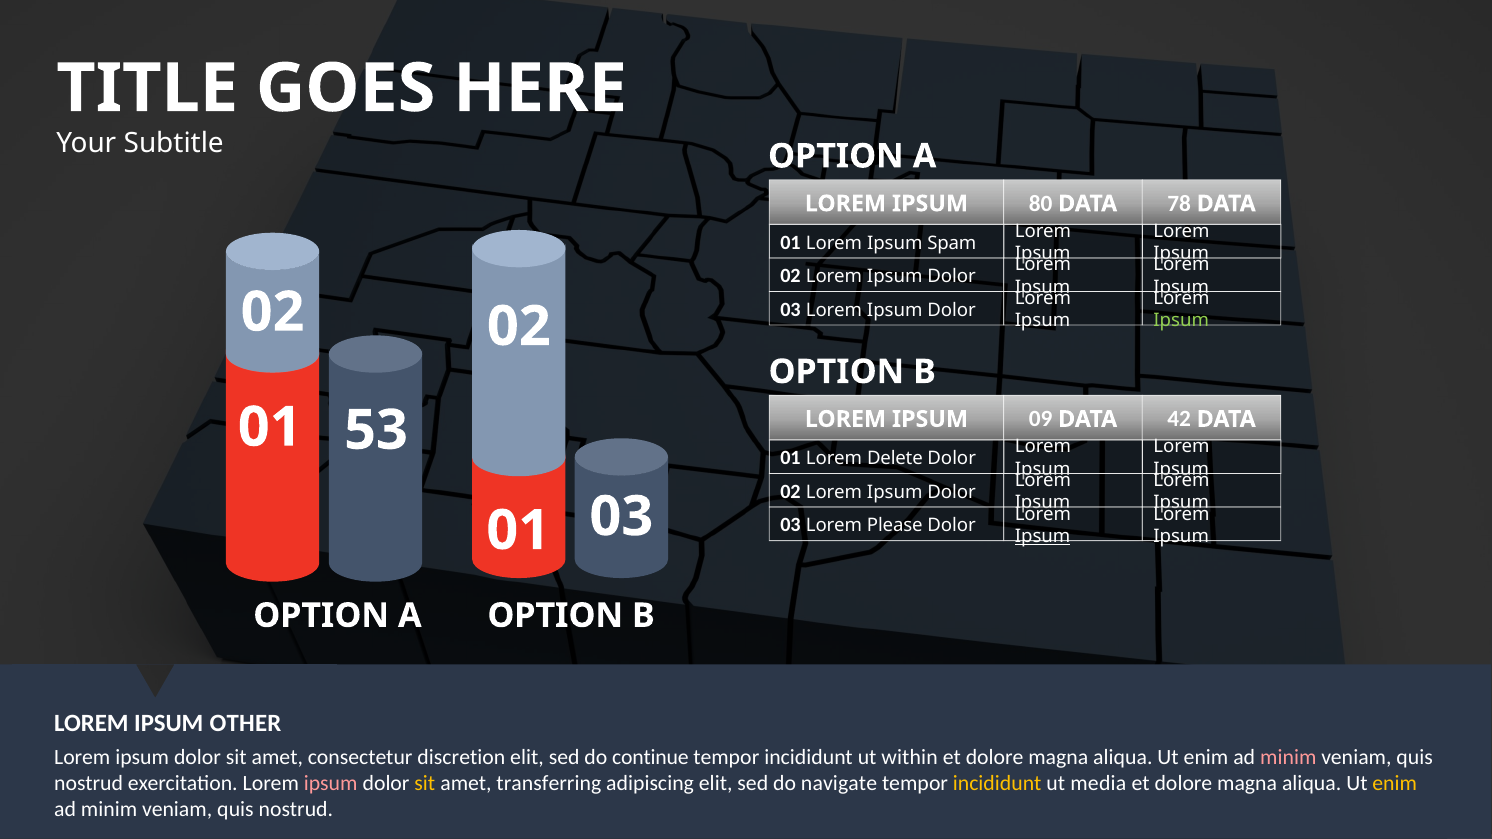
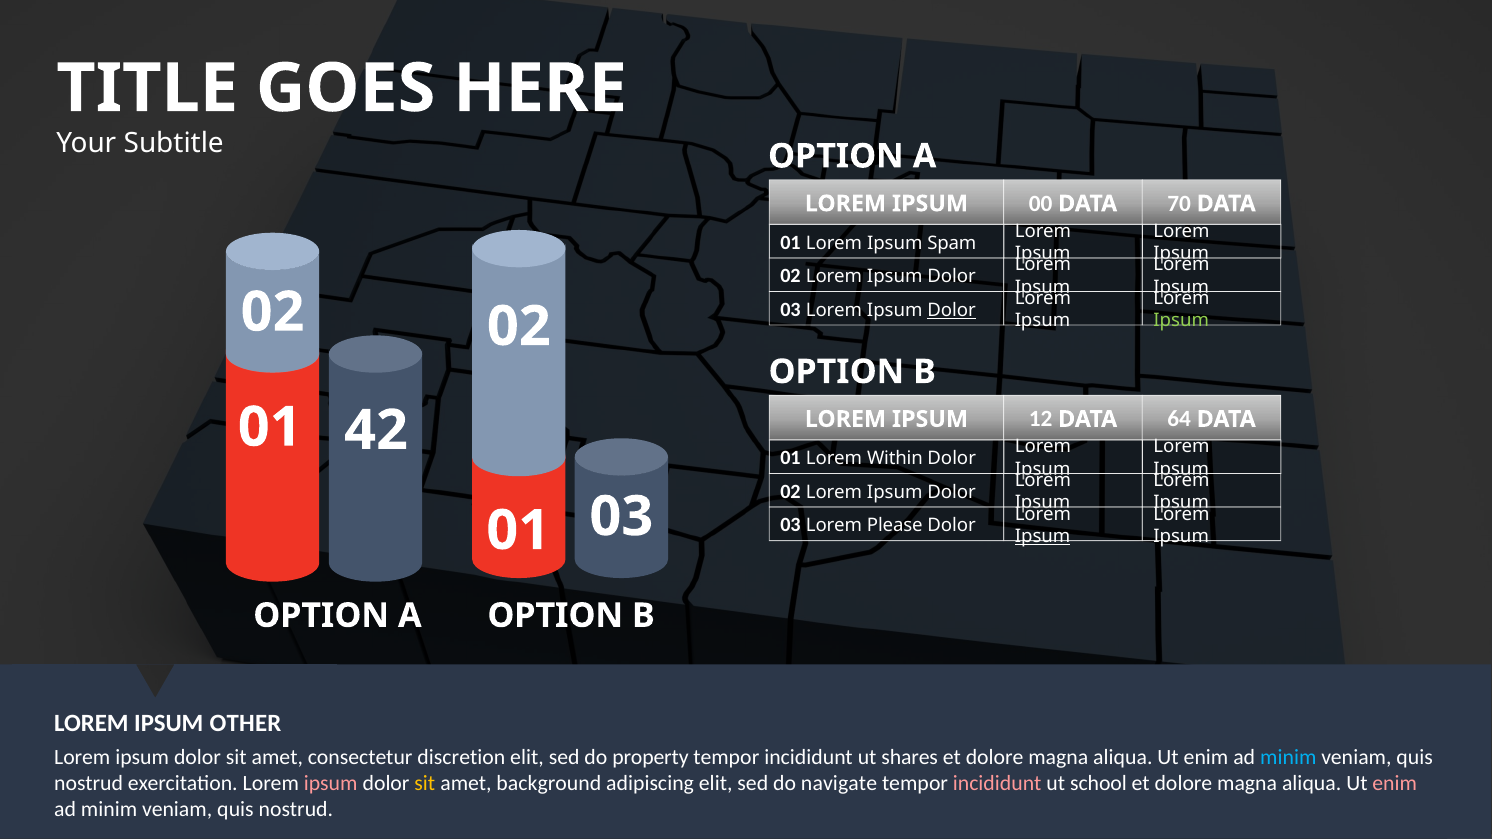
80: 80 -> 00 (1041, 204)
78: 78 -> 70 (1179, 204)
Dolor underline: none -> present (952, 310)
09: 09 -> 12 (1041, 419)
42: 42 -> 64 (1179, 419)
53: 53 -> 42 (376, 430)
Delete: Delete -> Within (895, 459)
continue: continue -> property (650, 757)
within: within -> shares (910, 757)
minim colour: pink -> light blue (1288, 757)
transferring: transferring -> background (549, 783)
incididunt colour: yellow -> pink (997, 783)
media: media -> school (1098, 783)
enim colour: yellow -> pink (1395, 783)
